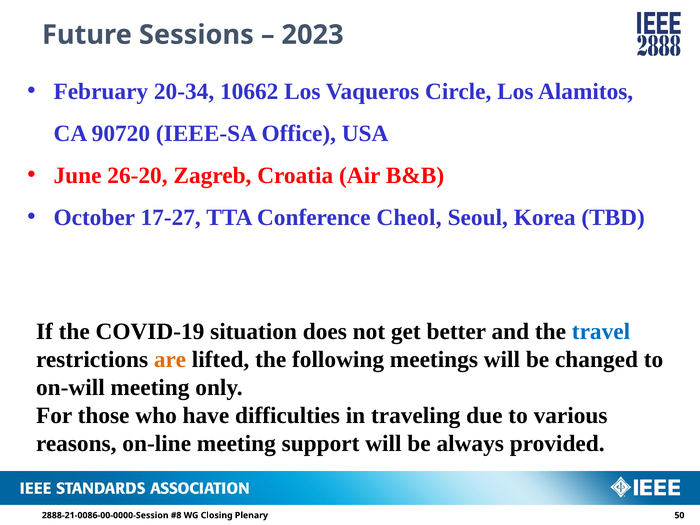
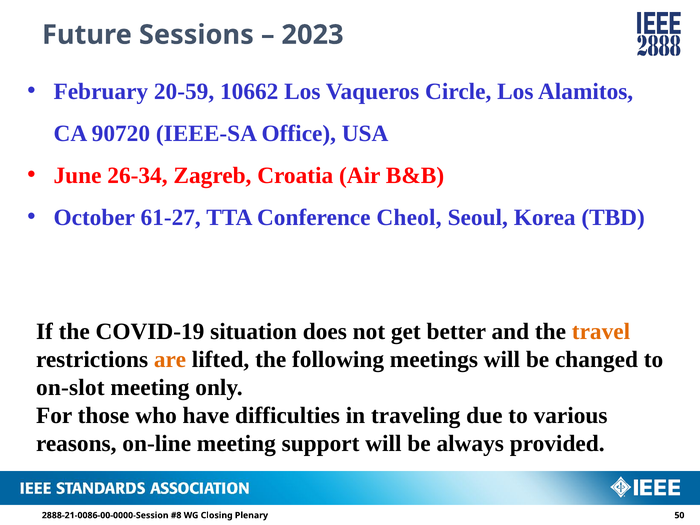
20-34: 20-34 -> 20-59 (184, 91)
26-20: 26-20 -> 26-34 (137, 175)
17-27: 17-27 -> 61-27 (171, 217)
travel colour: blue -> orange (601, 332)
on-will: on-will -> on-slot (70, 388)
